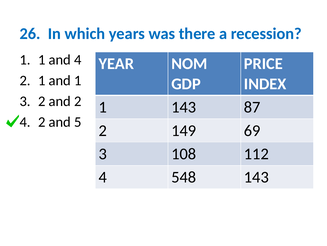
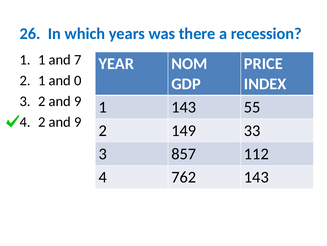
and 4: 4 -> 7 (78, 60)
and 1: 1 -> 0 (78, 80)
3 2 and 2: 2 -> 9 (78, 101)
87: 87 -> 55 (252, 107)
4 2 and 5: 5 -> 9 (78, 122)
69: 69 -> 33 (252, 130)
108: 108 -> 857 (184, 153)
548: 548 -> 762 (184, 177)
